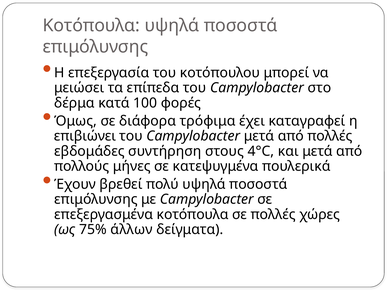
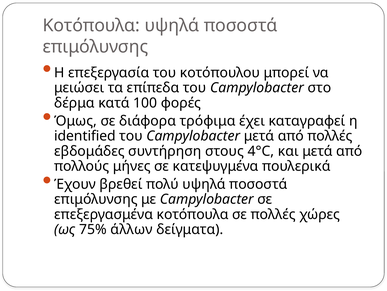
επιβιώνει: επιβιώνει -> identified (85, 136)
